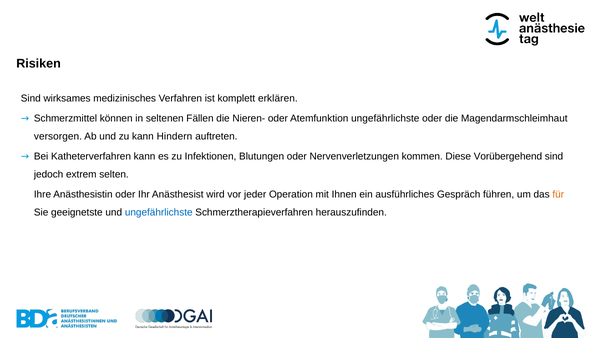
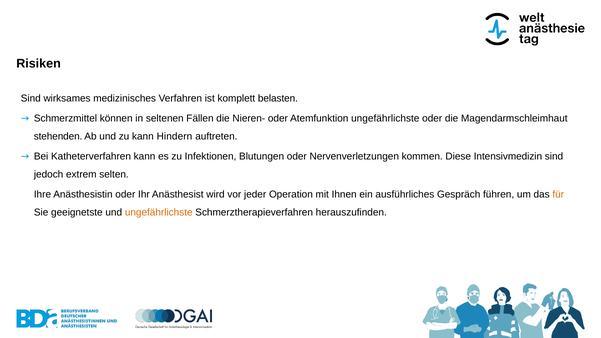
erklären: erklären -> belasten (278, 99)
versorgen: versorgen -> stehenden (58, 137)
Vorübergehend: Vorübergehend -> Intensivmedizin (508, 157)
ungefährlichste colour: blue -> orange (159, 213)
